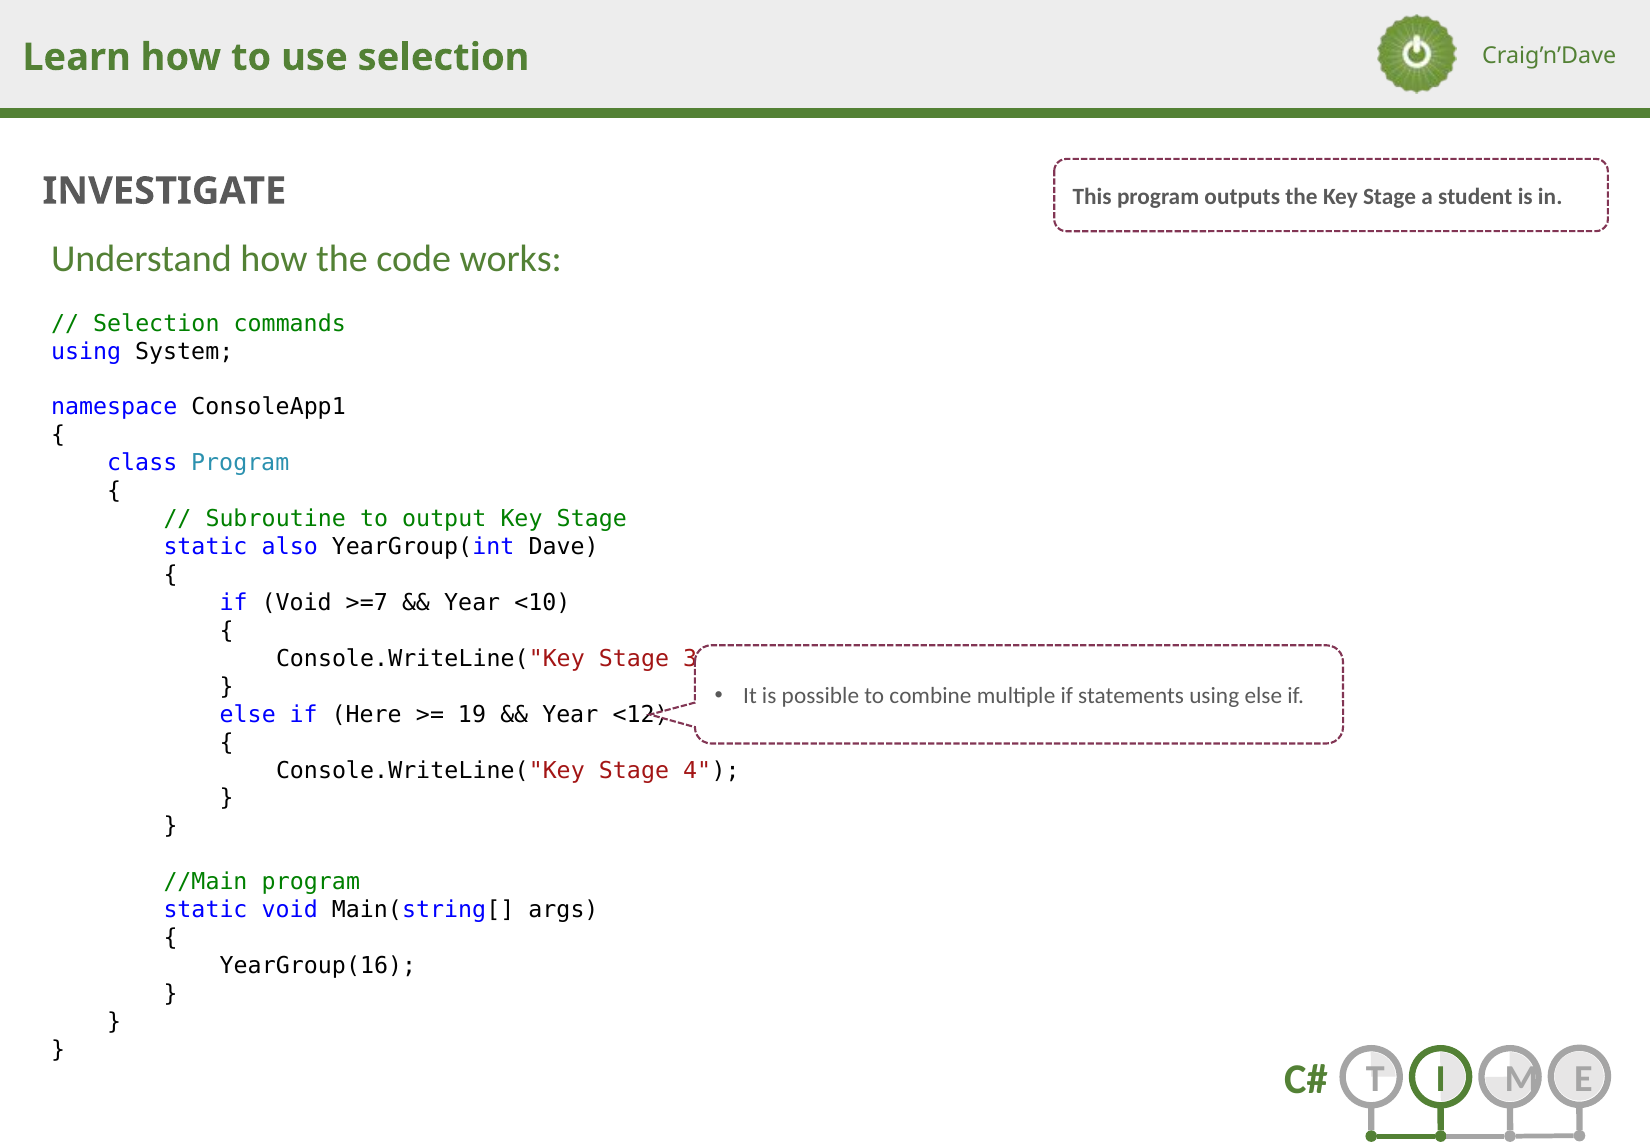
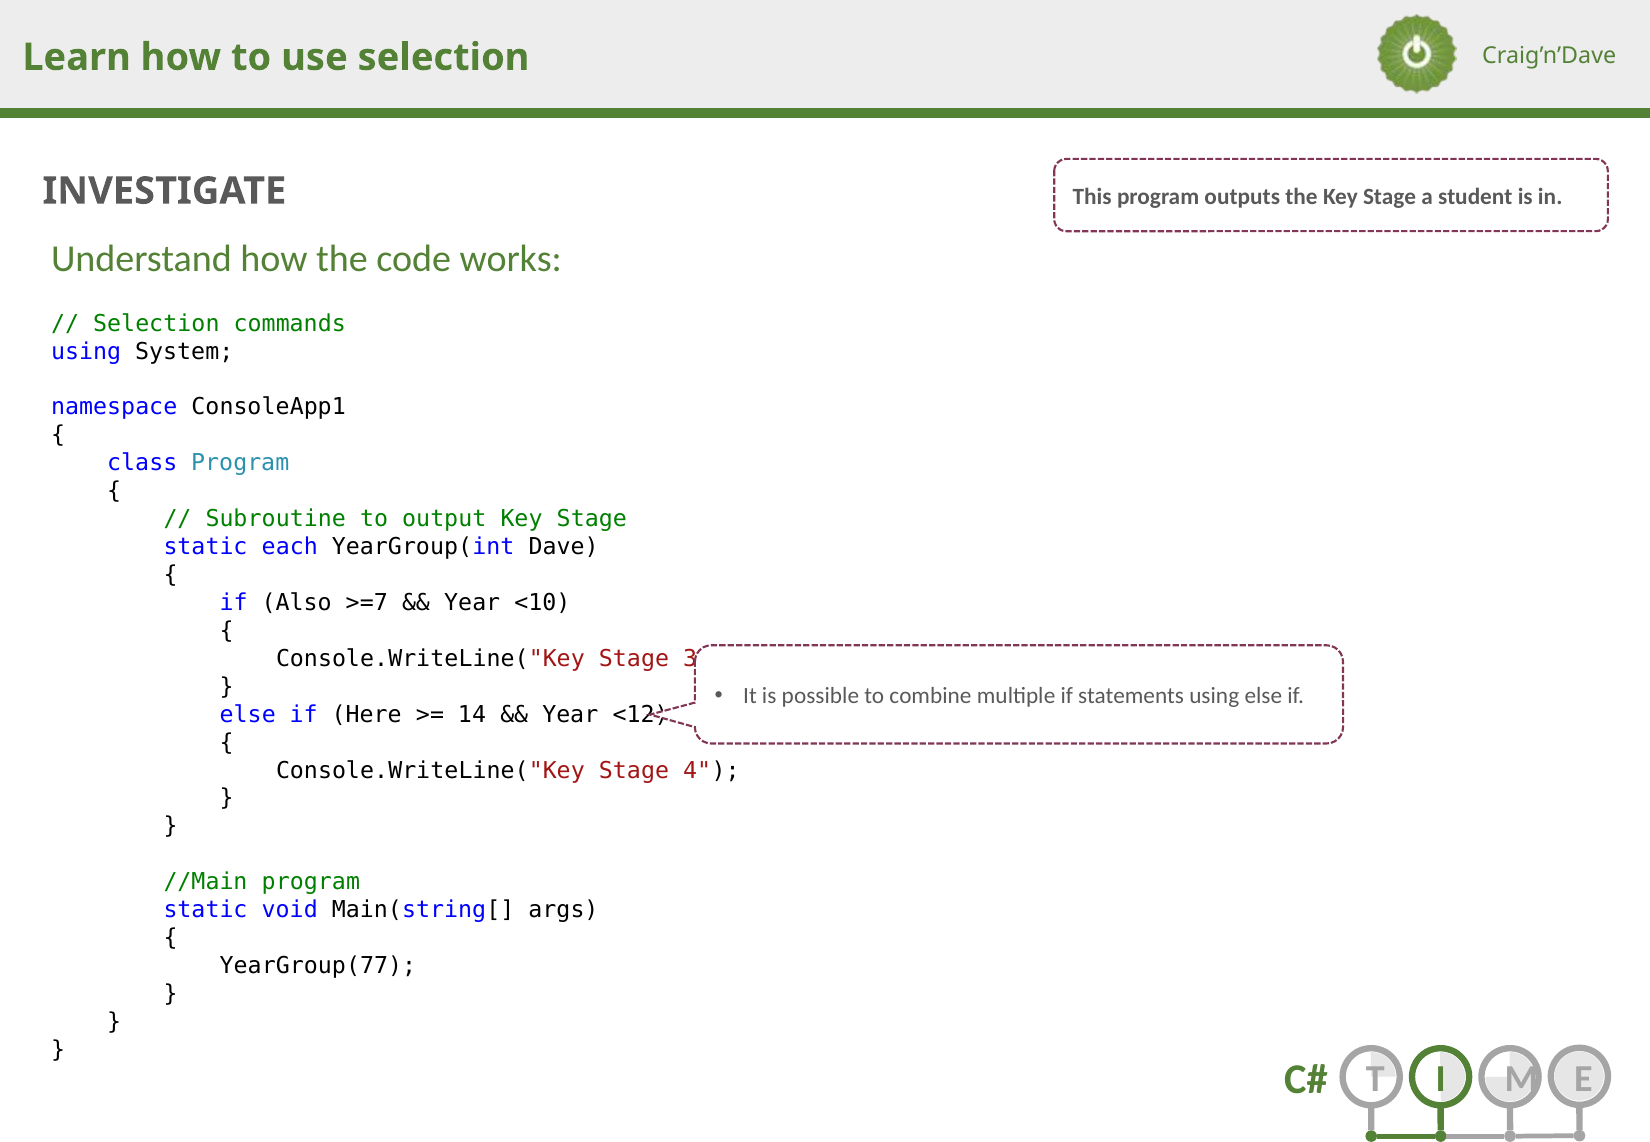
also: also -> each (290, 547)
if Void: Void -> Also (297, 603)
19: 19 -> 14 (472, 715)
YearGroup(16: YearGroup(16 -> YearGroup(77 (318, 966)
